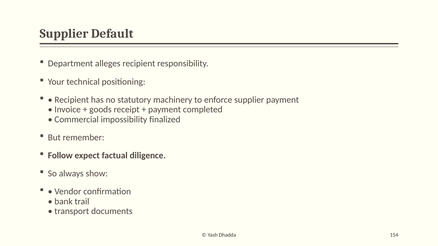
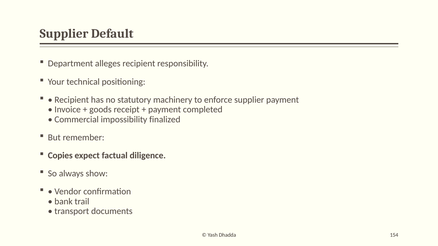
Follow: Follow -> Copies (60, 156)
